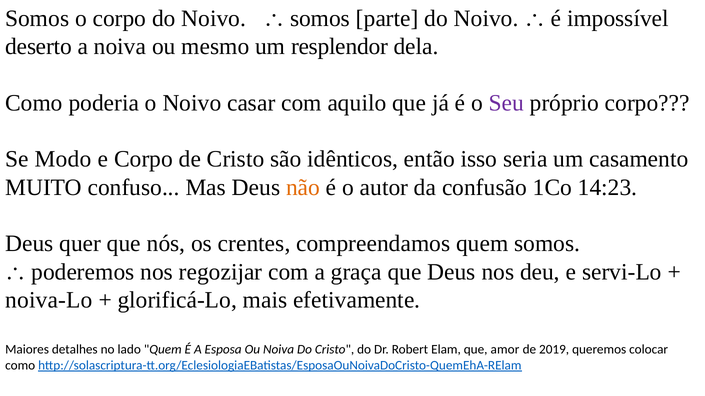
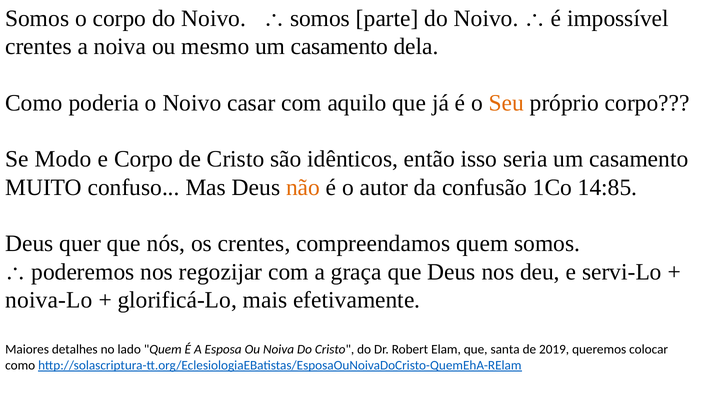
deserto: deserto -> crentes (38, 47)
mesmo um resplendor: resplendor -> casamento (340, 47)
Seu colour: purple -> orange (506, 103)
14:23: 14:23 -> 14:85 (607, 188)
amor: amor -> santa (505, 350)
